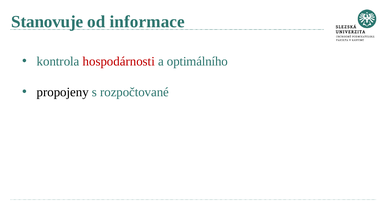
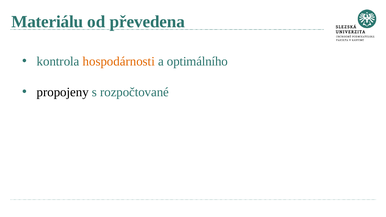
Stanovuje: Stanovuje -> Materiálu (47, 22)
informace: informace -> převedena (147, 22)
hospodárnosti colour: red -> orange (119, 61)
